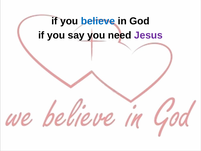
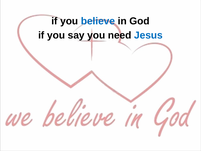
Jesus colour: purple -> blue (148, 35)
